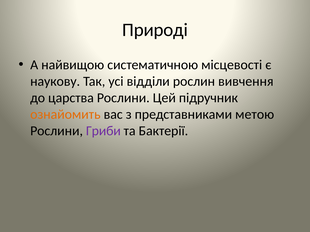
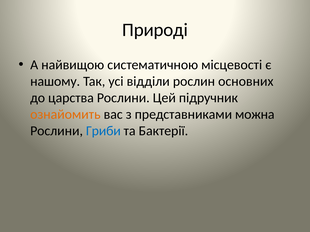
наукову: наукову -> нашому (55, 82)
вивчення: вивчення -> основних (246, 82)
метою: метою -> можна (255, 115)
Гриби colour: purple -> blue (103, 131)
